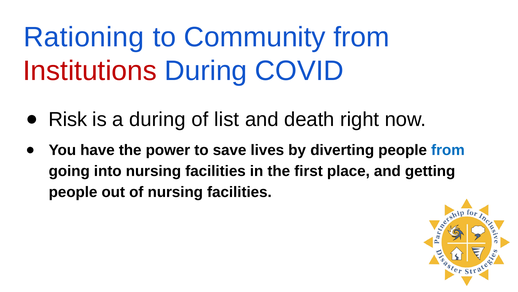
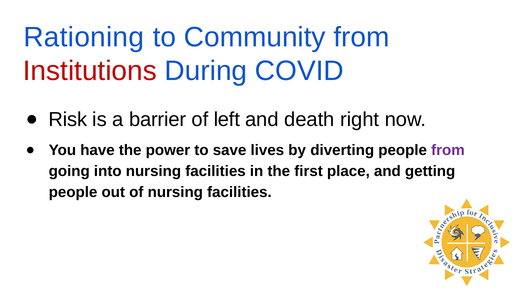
a during: during -> barrier (158, 119)
list: list -> left (227, 119)
from colour: blue -> purple (448, 150)
